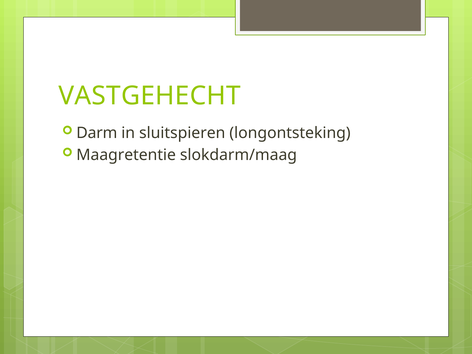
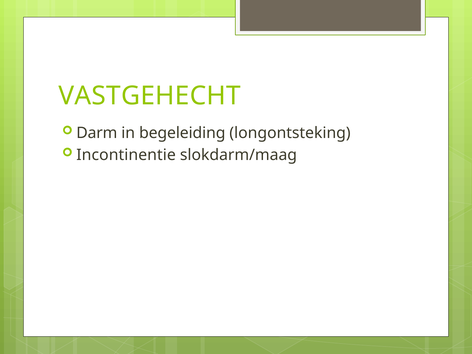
sluitspieren: sluitspieren -> begeleiding (182, 133)
Maagretentie: Maagretentie -> Incontinentie (126, 155)
